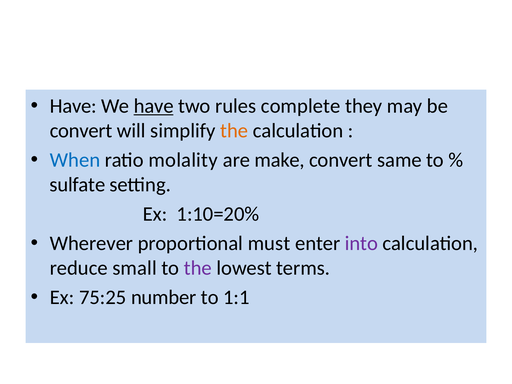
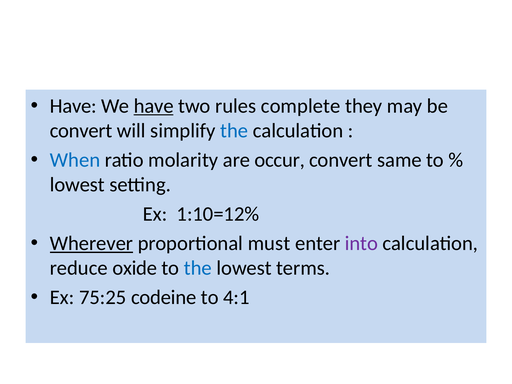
the colour: orange -> blue (234, 131)
molality: molality -> molarity (183, 160)
make: make -> occur (280, 160)
sulfate: sulfate -> lowest (77, 185)
1:10=20%: 1:10=20% -> 1:10=12% (218, 214)
Wherever underline: none -> present (92, 243)
small: small -> oxide (135, 268)
the colour: purple -> blue (198, 268)
number: number -> codeine (164, 297)
1:1: 1:1 -> 4:1 (236, 297)
